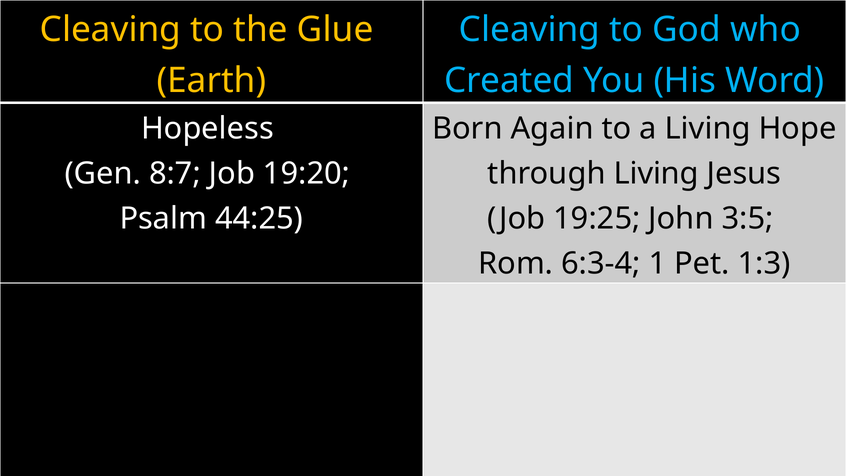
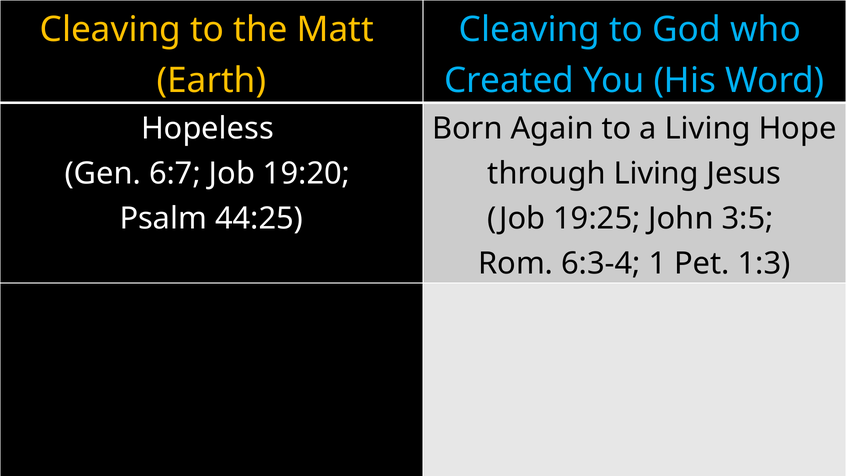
Glue: Glue -> Matt (335, 29)
8:7: 8:7 -> 6:7 (175, 173)
